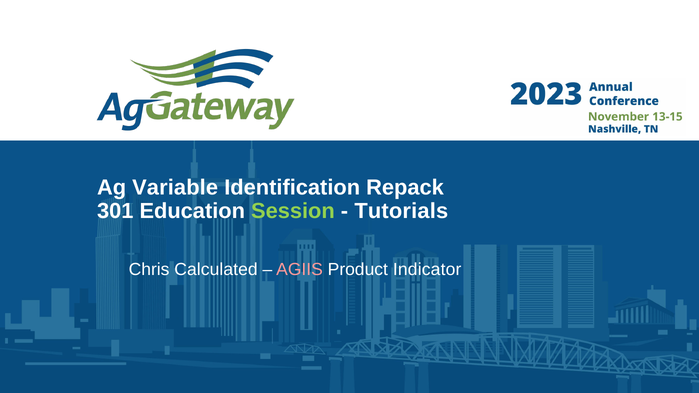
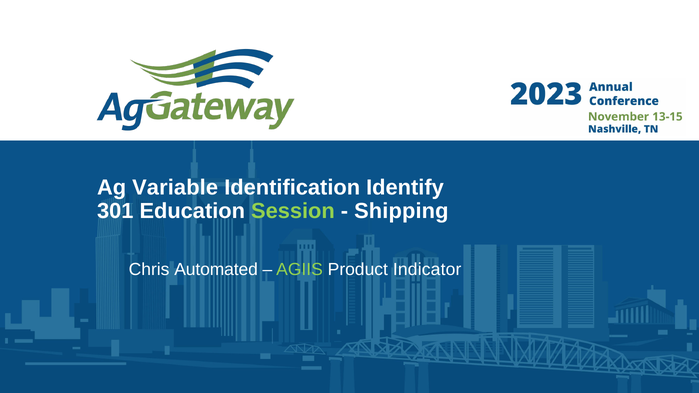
Repack: Repack -> Identify (405, 188)
Tutorials: Tutorials -> Shipping (401, 211)
Calculated: Calculated -> Automated (216, 270)
AGIIS colour: pink -> light green (300, 270)
